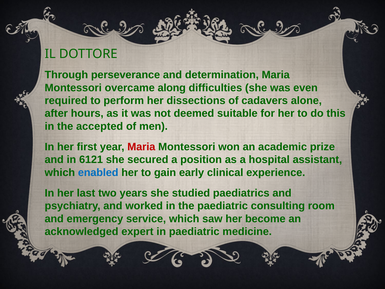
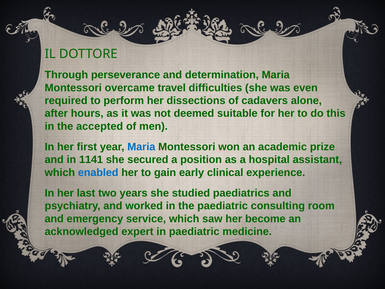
along: along -> travel (172, 88)
Maria colour: red -> blue (141, 147)
6121: 6121 -> 1141 (91, 160)
